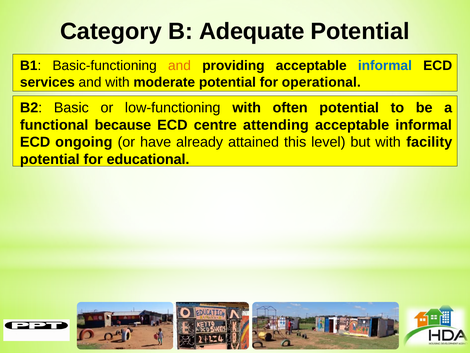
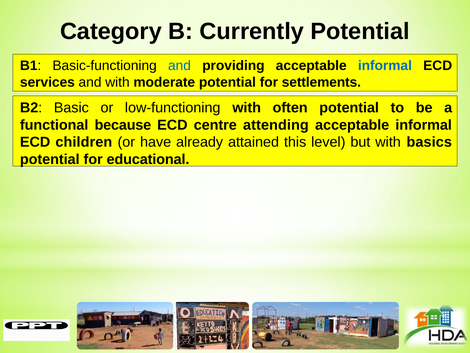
Adequate: Adequate -> Currently (252, 31)
and colour: orange -> blue (179, 66)
operational: operational -> settlements (321, 82)
ongoing: ongoing -> children (84, 142)
facility: facility -> basics (429, 142)
